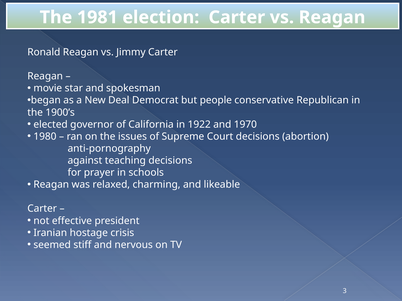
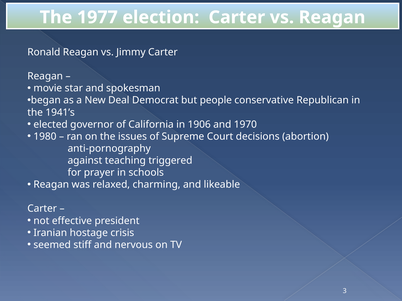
1981: 1981 -> 1977 (97, 17)
1900’s: 1900’s -> 1941’s (60, 113)
1922: 1922 -> 1906 (199, 125)
teaching decisions: decisions -> triggered (170, 161)
